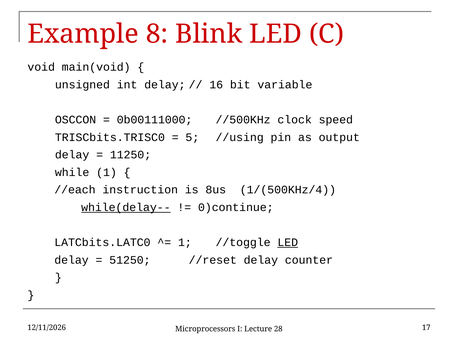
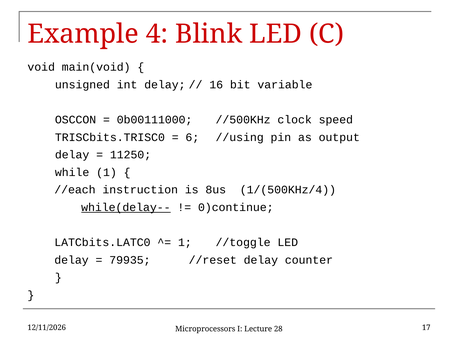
8: 8 -> 4 (157, 34)
5: 5 -> 6 (192, 137)
LED underline: present -> none (288, 243)
51250: 51250 -> 79935 (130, 260)
